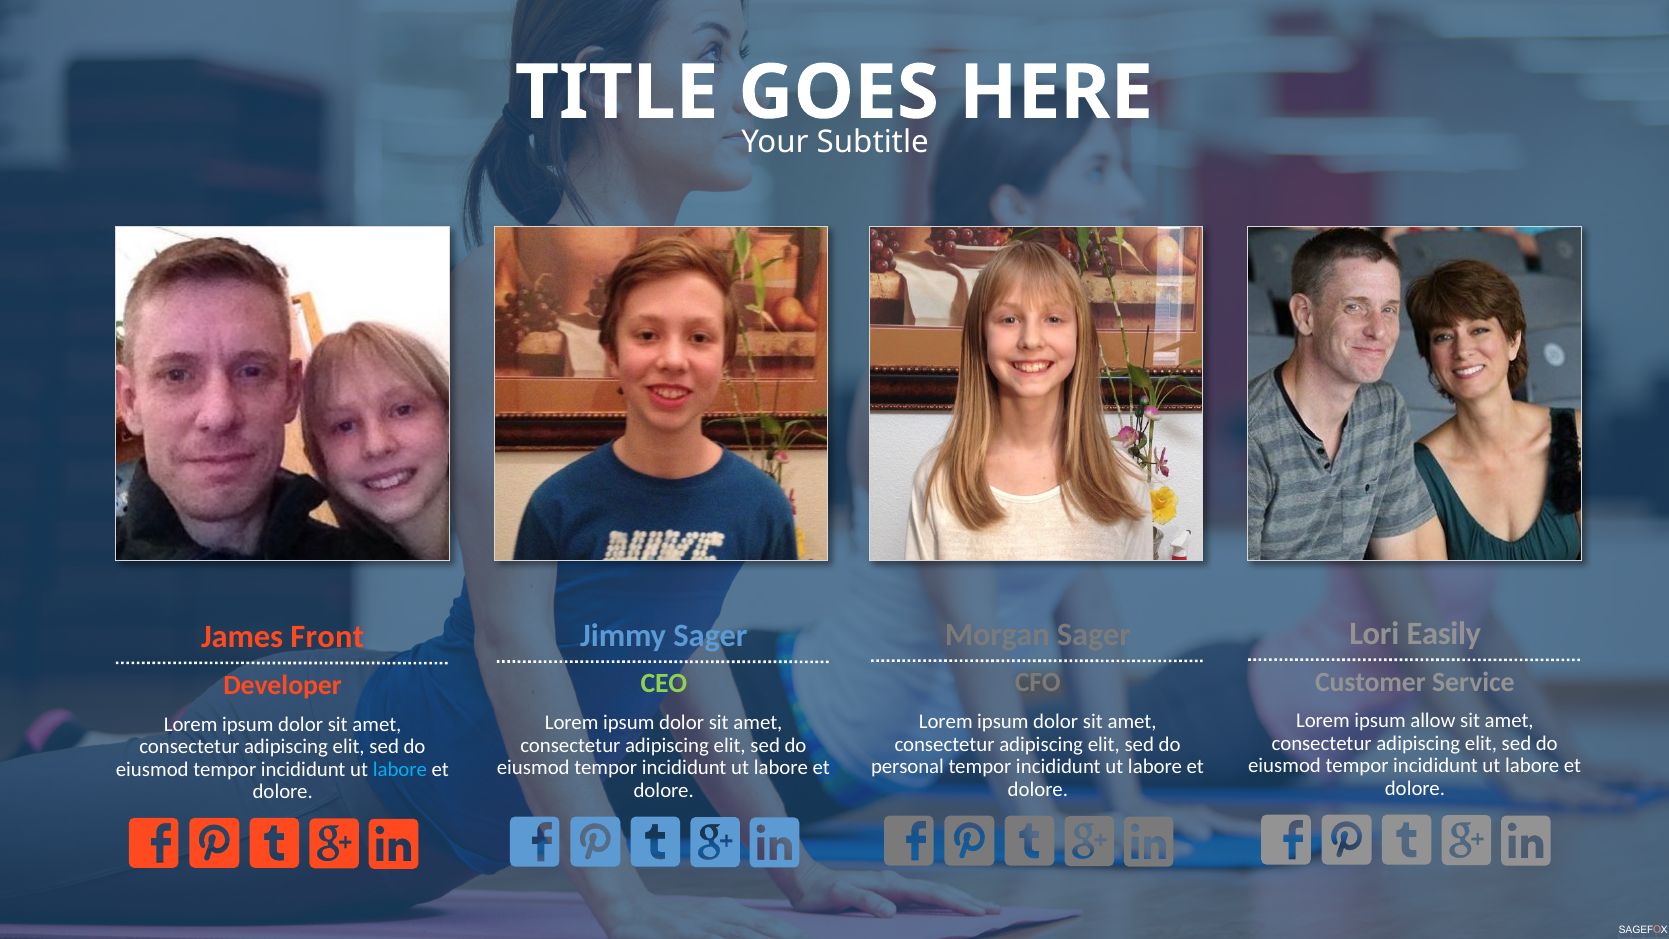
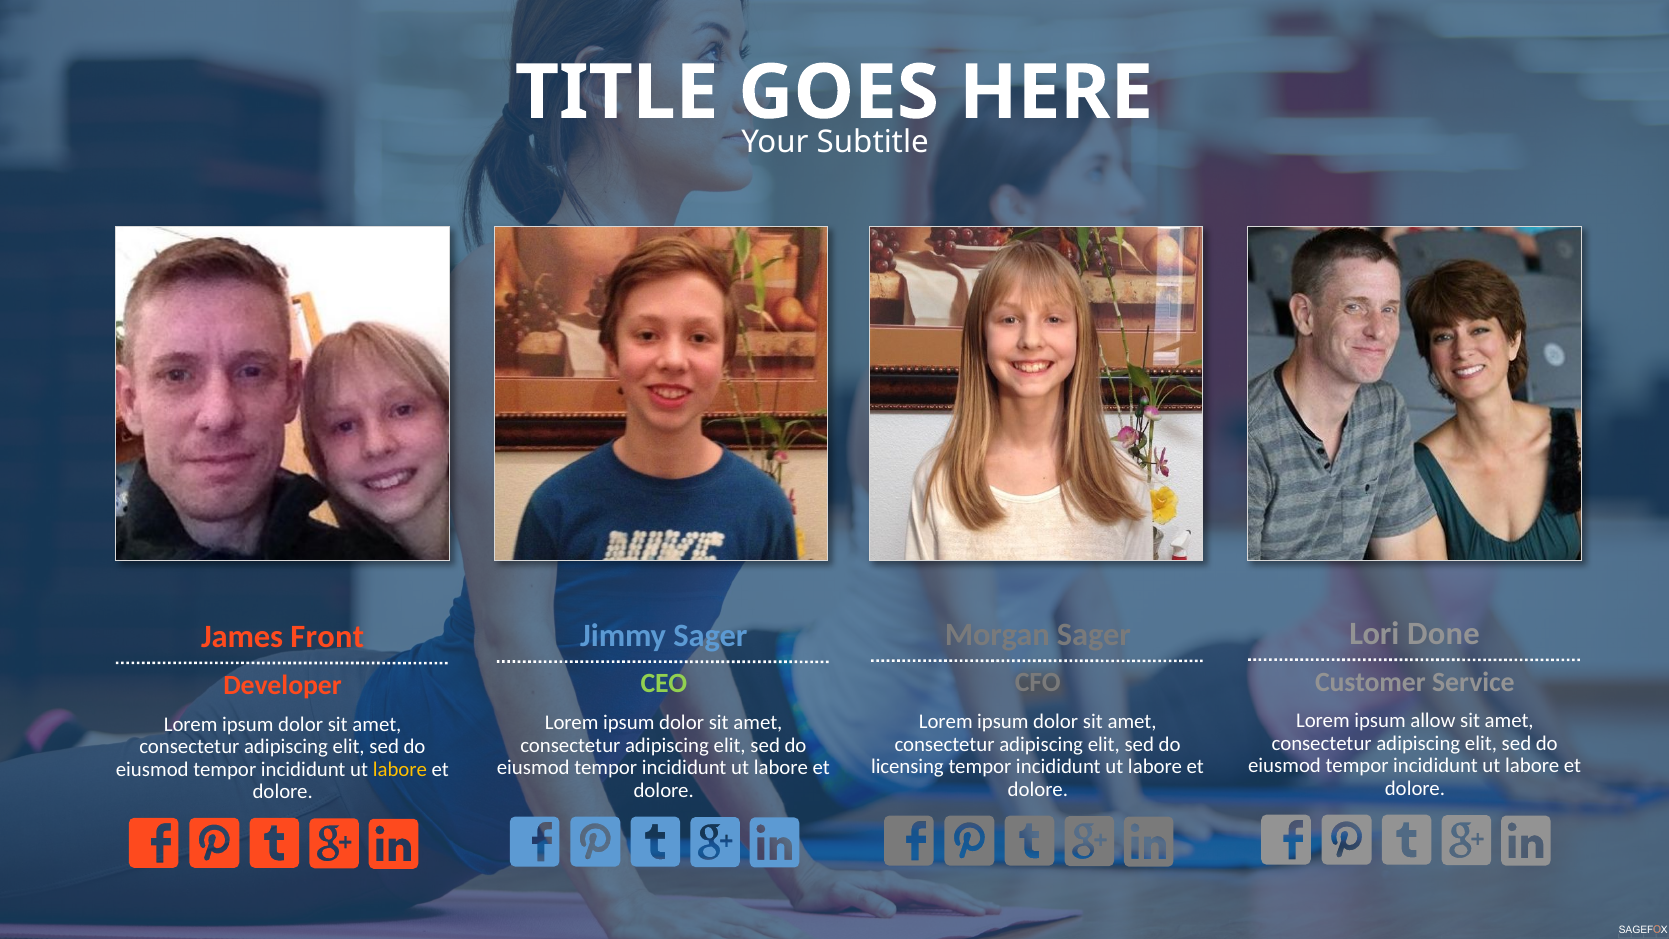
Easily: Easily -> Done (1443, 634)
personal: personal -> licensing (907, 767)
labore colour: light blue -> yellow (400, 769)
